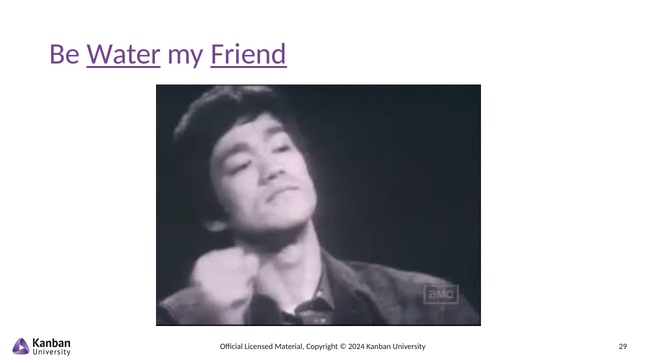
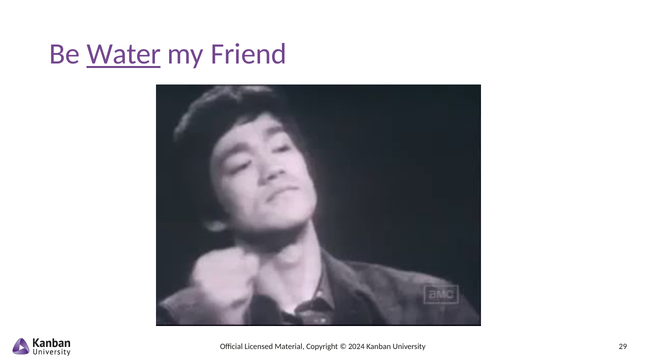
Friend underline: present -> none (249, 54)
